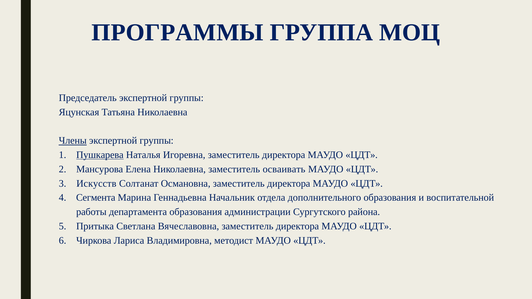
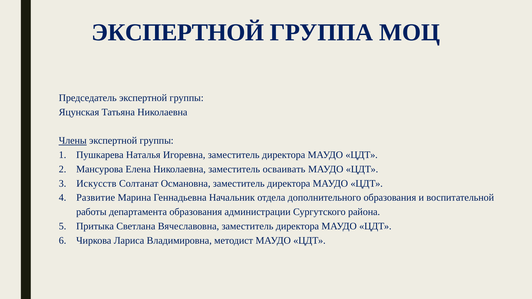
ПРОГРАММЫ: ПРОГРАММЫ -> ЭКСПЕРТНОЙ (178, 32)
Пушкарева underline: present -> none (100, 155)
Сегмента: Сегмента -> Развитие (96, 198)
